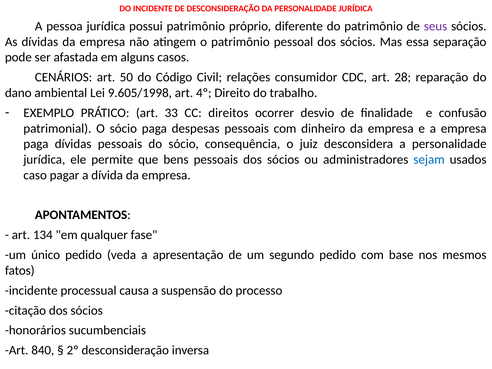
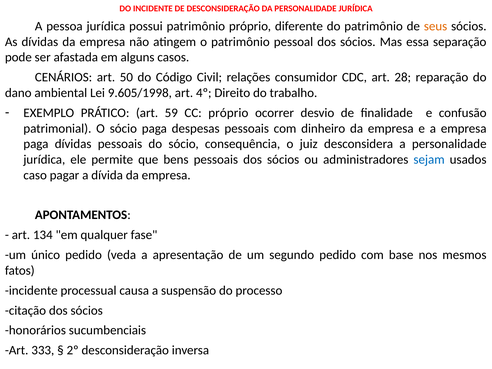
seus colour: purple -> orange (436, 26)
33: 33 -> 59 (171, 113)
CC direitos: direitos -> próprio (228, 113)
840: 840 -> 333 (43, 350)
